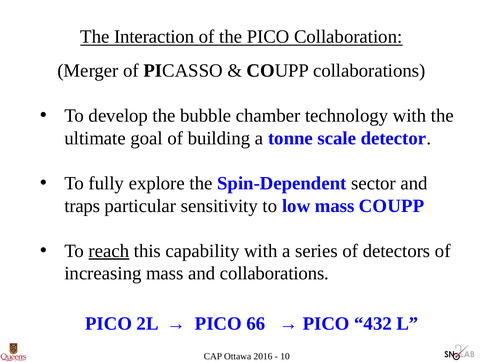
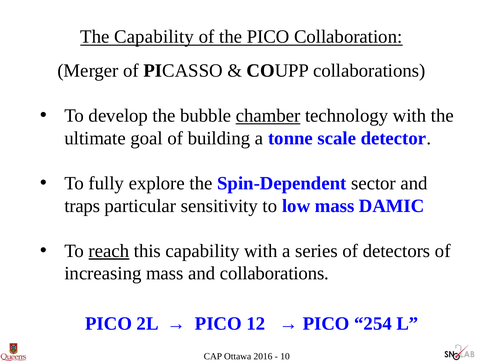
The Interaction: Interaction -> Capability (154, 37)
chamber underline: none -> present (268, 116)
mass COUPP: COUPP -> DAMIC (392, 206)
66: 66 -> 12 (256, 324)
432: 432 -> 254 (373, 324)
